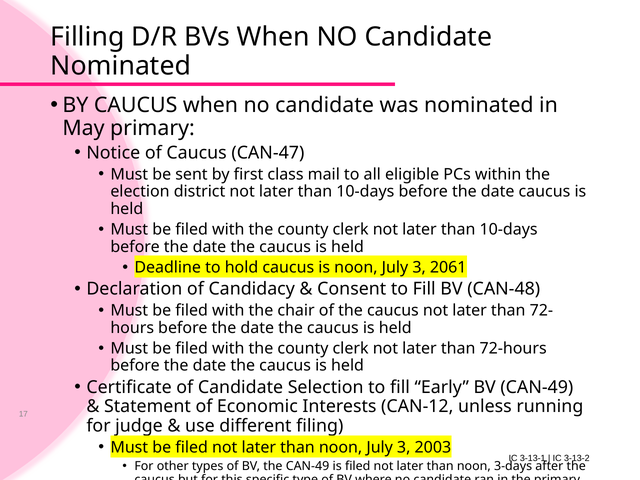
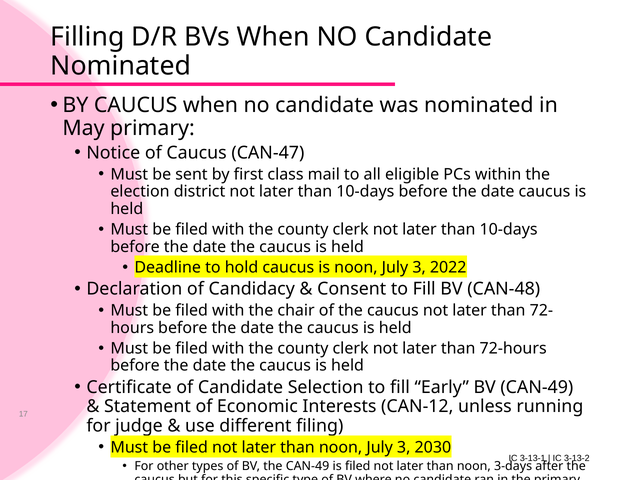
2061: 2061 -> 2022 (448, 267)
2003: 2003 -> 2030 (433, 447)
